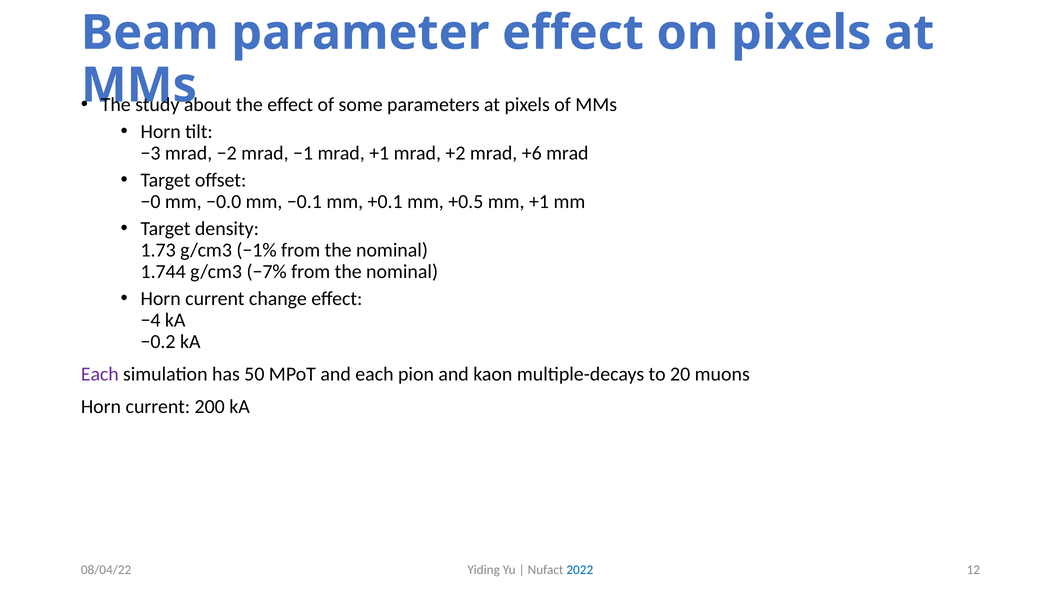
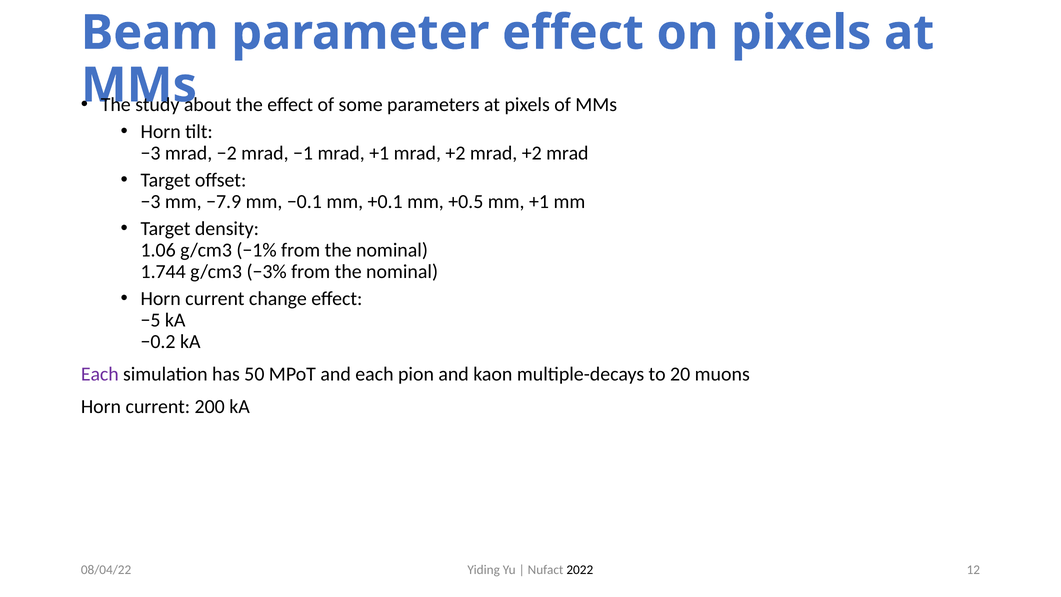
+2 mrad +6: +6 -> +2 (532, 153)
−0: −0 -> −3 (151, 202)
−0.0: −0.0 -> −7.9 (224, 202)
1.73: 1.73 -> 1.06 (158, 250)
−7%: −7% -> −3% (267, 272)
−4: −4 -> −5 (151, 320)
2022 colour: blue -> black (580, 570)
